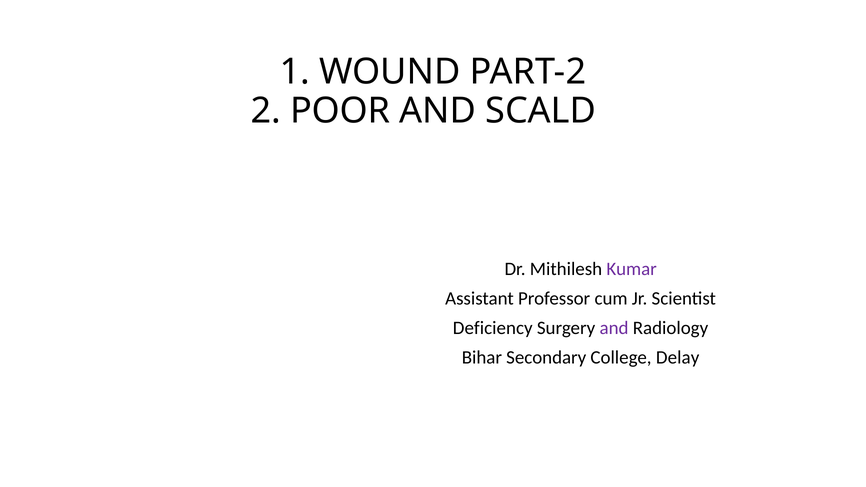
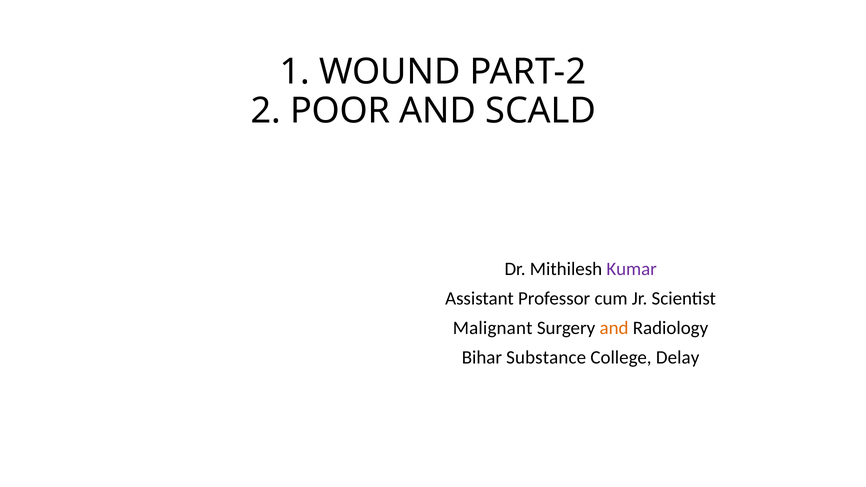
Deficiency: Deficiency -> Malignant (493, 328)
and colour: purple -> orange (614, 328)
Secondary: Secondary -> Substance (546, 358)
